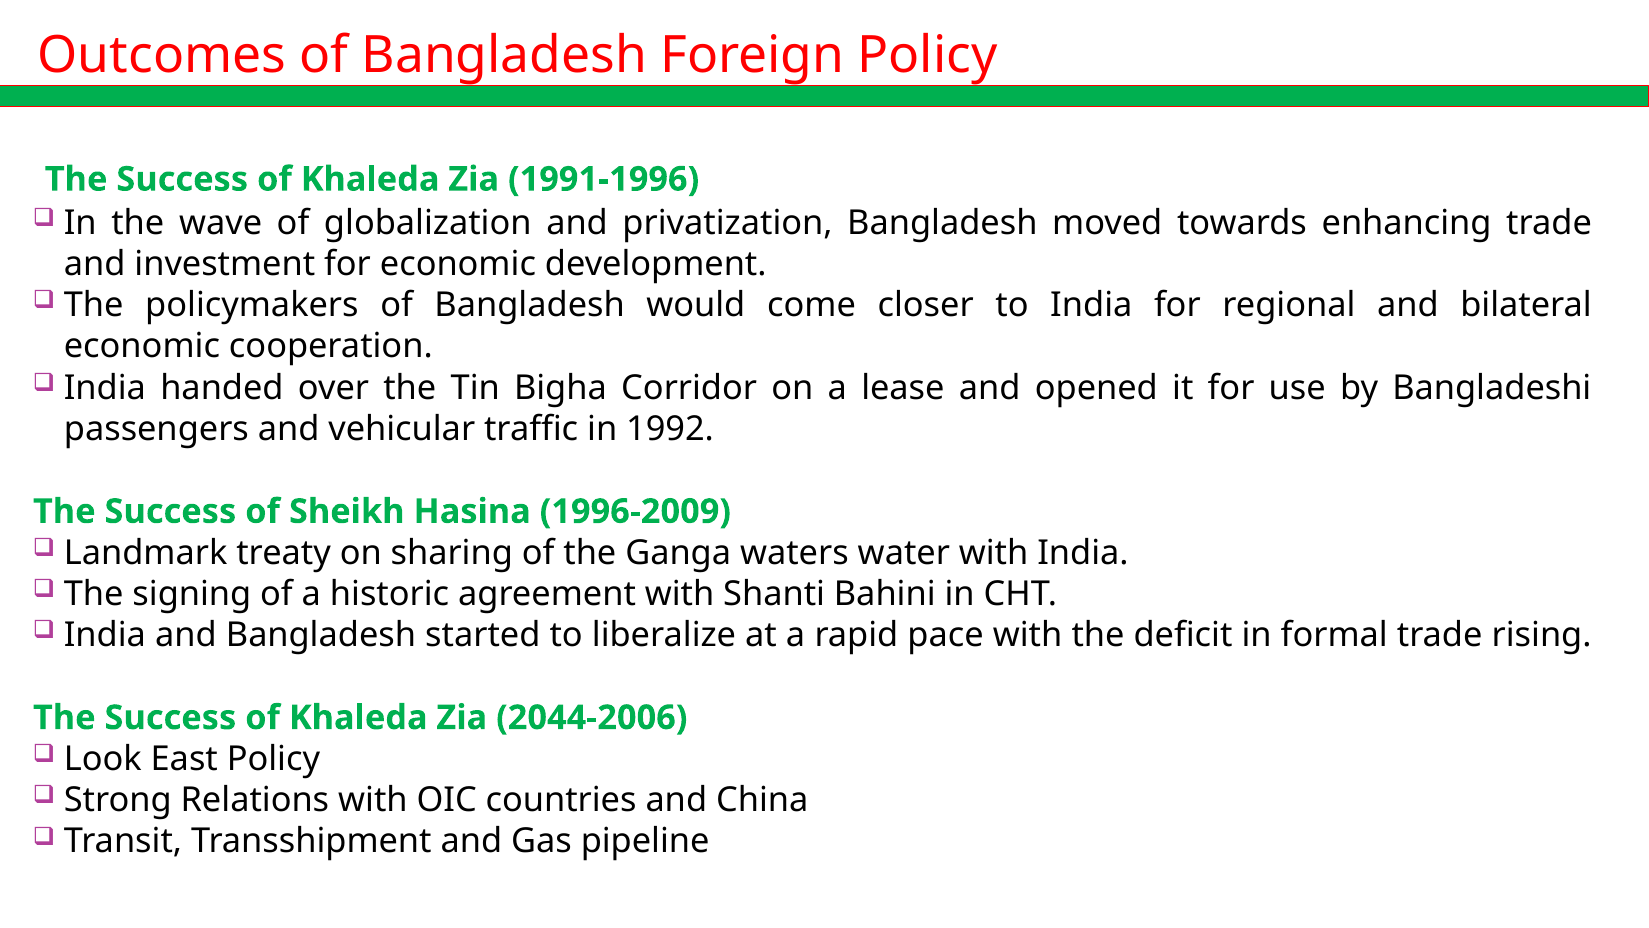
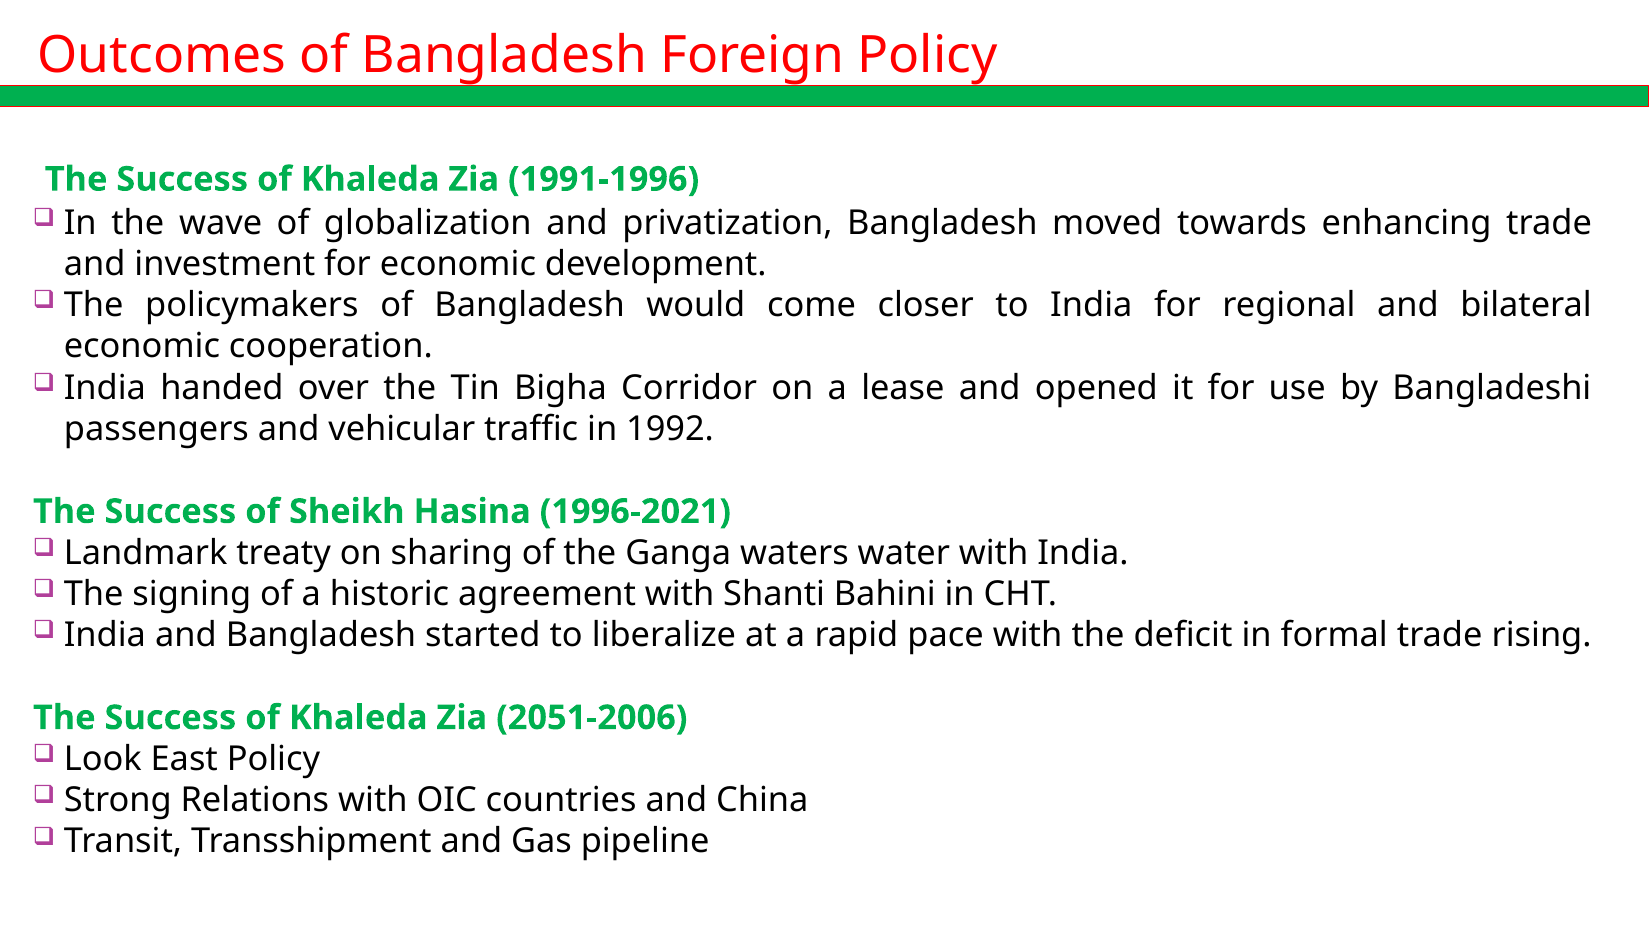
1996-2009: 1996-2009 -> 1996-2021 (635, 511)
2044-2006: 2044-2006 -> 2051-2006 (592, 717)
